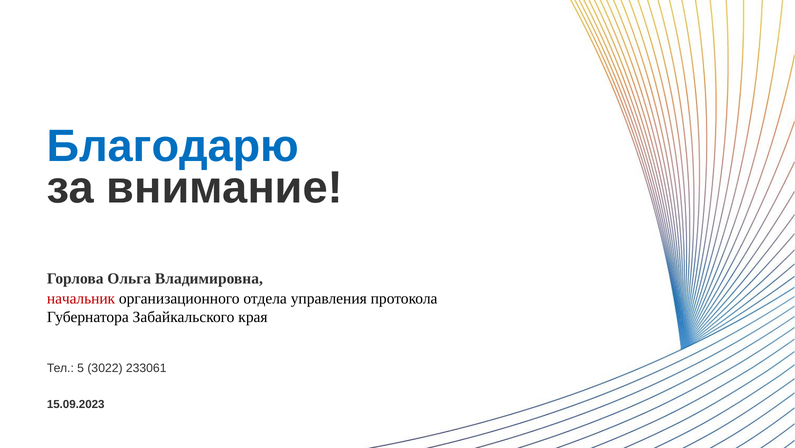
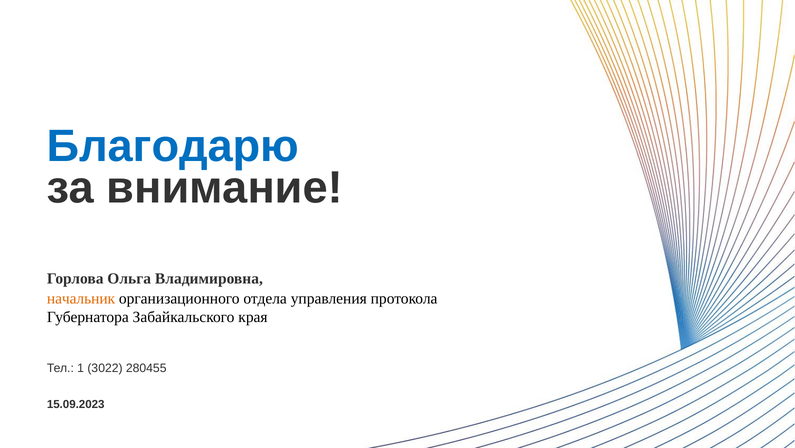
начальник colour: red -> orange (81, 298)
5: 5 -> 1 (81, 368)
233061: 233061 -> 280455 (146, 368)
